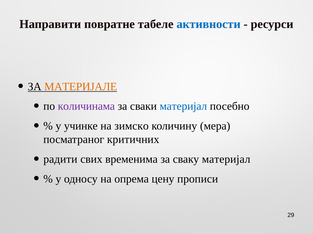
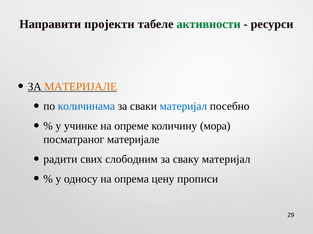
повратне: повратне -> пројекти (109, 24)
активности colour: blue -> green (209, 24)
количинама colour: purple -> blue (86, 107)
зимско: зимско -> опреме (132, 126)
мера: мера -> мора (215, 126)
посматраног критичних: критичних -> материјале (133, 140)
временима: временима -> слободним (131, 160)
